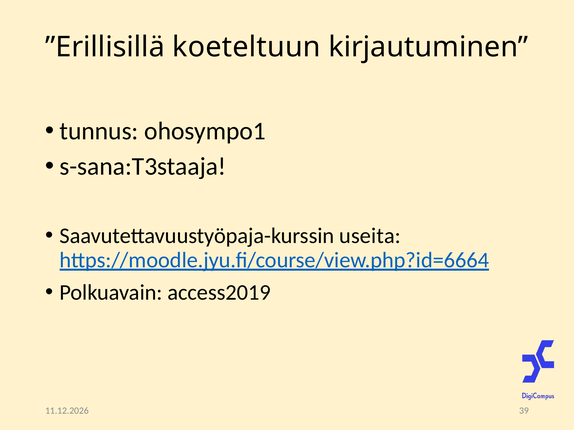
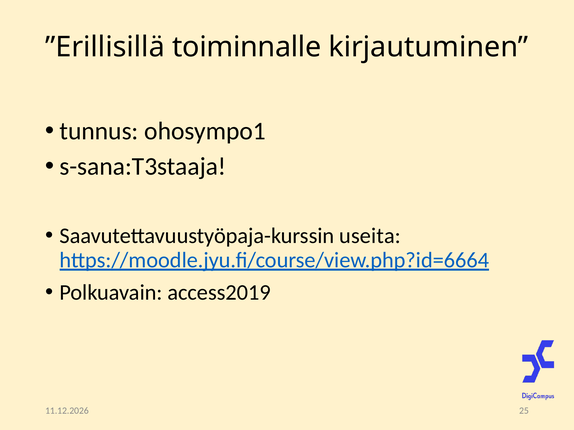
koeteltuun: koeteltuun -> toiminnalle (247, 47)
39: 39 -> 25 (524, 411)
